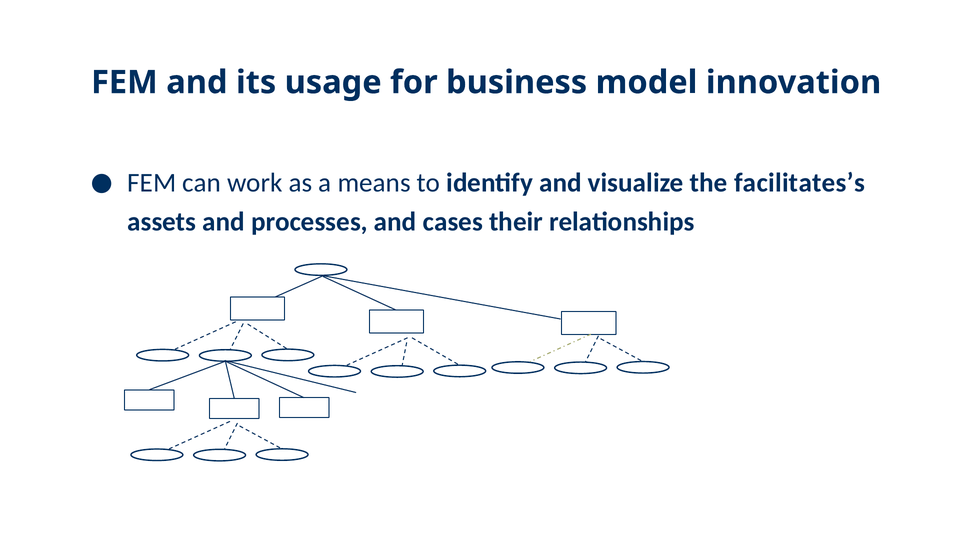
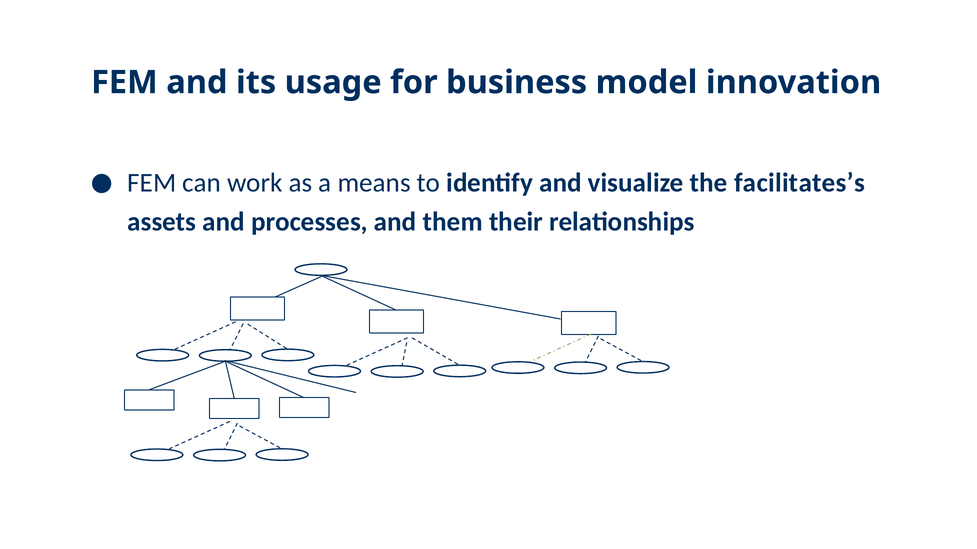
cases: cases -> them (453, 222)
